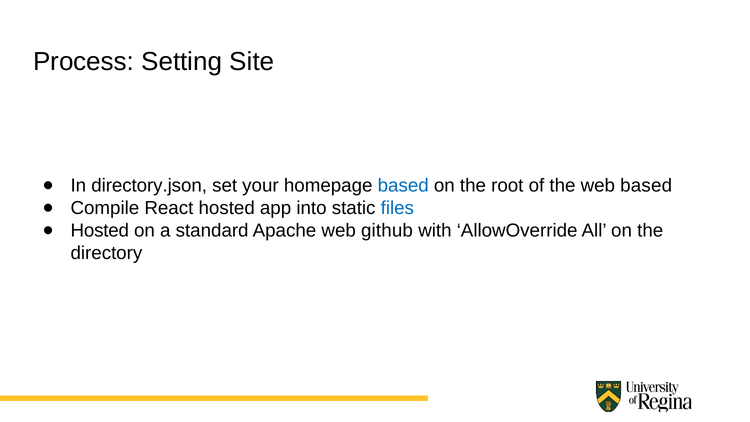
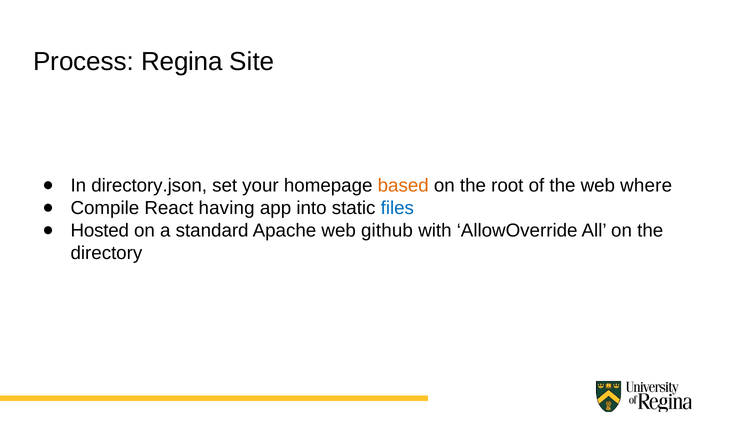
Setting: Setting -> Regina (182, 62)
based colour: blue -> orange (403, 186)
web based: based -> where (646, 186)
React hosted: hosted -> having (227, 208)
